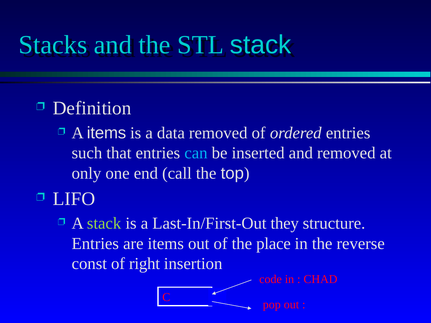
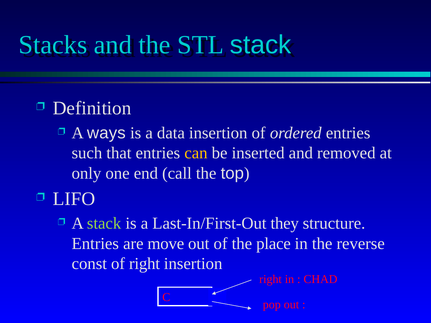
A items: items -> ways (106, 133)
data removed: removed -> insertion (218, 133)
can colour: light blue -> yellow (196, 153)
are items: items -> move (166, 244)
code: code -> right (271, 280)
